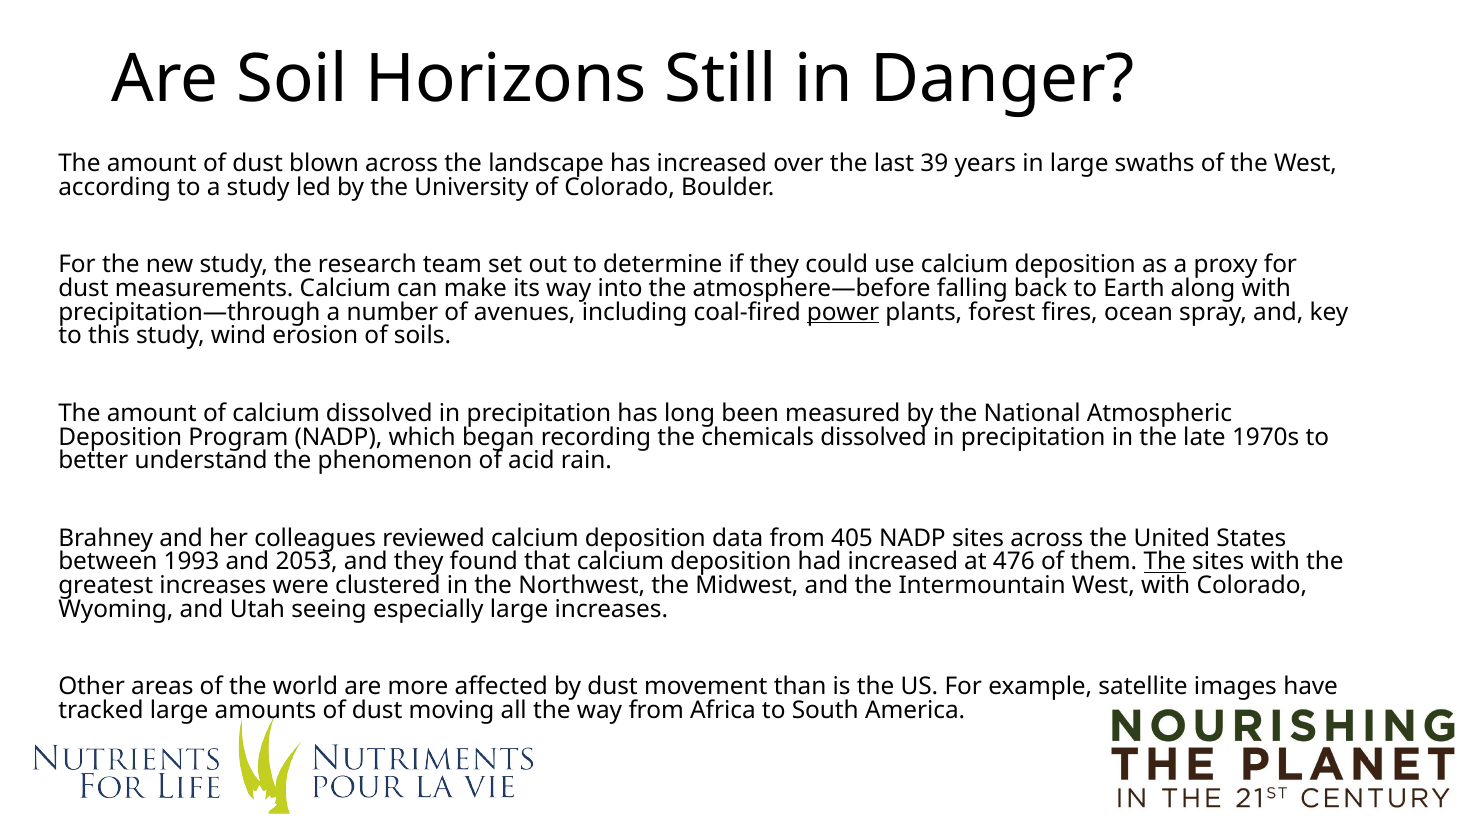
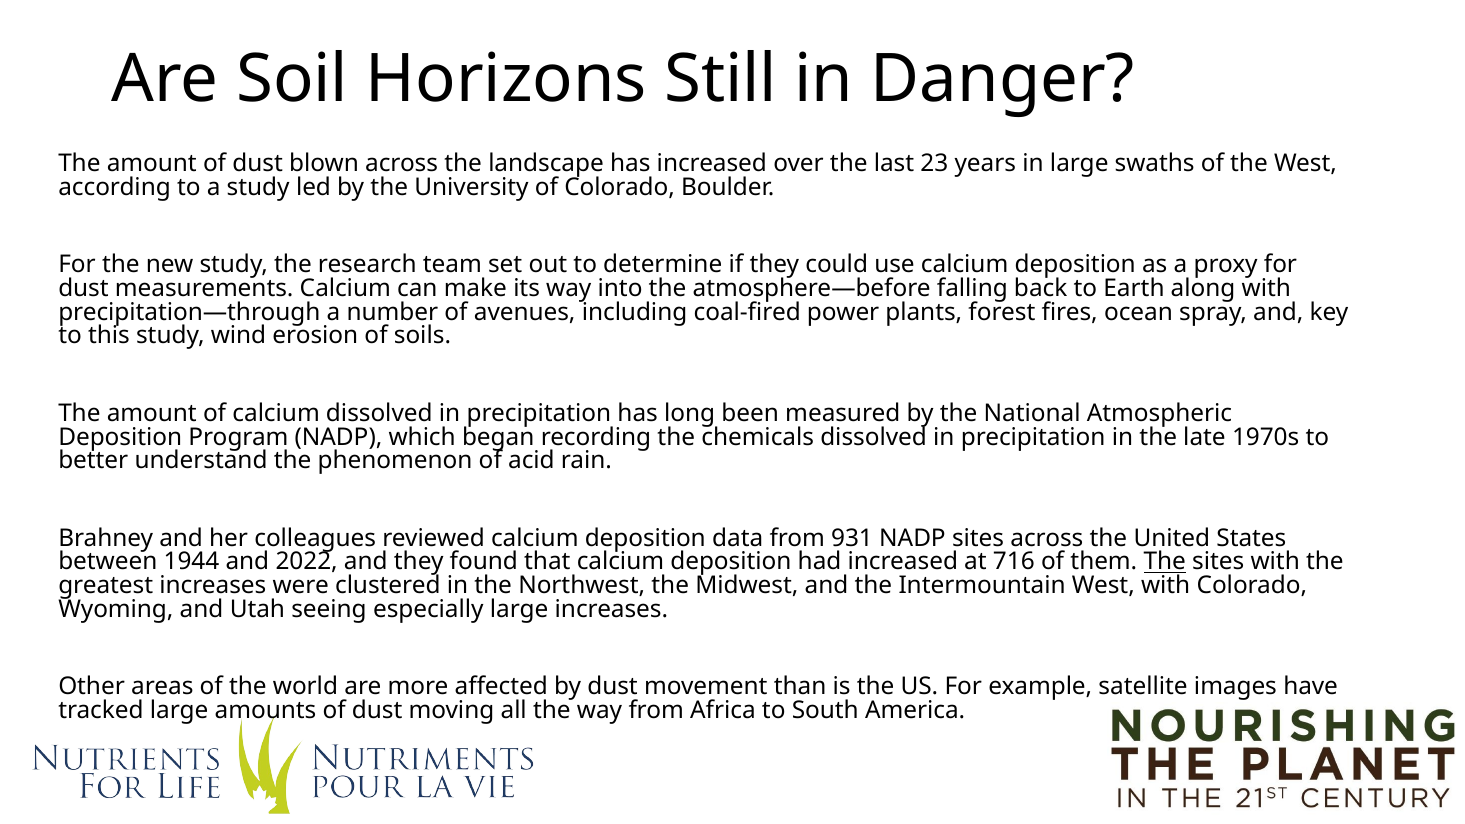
39: 39 -> 23 (934, 164)
power underline: present -> none (843, 312)
405: 405 -> 931 (852, 538)
1993: 1993 -> 1944 (192, 562)
2053: 2053 -> 2022 (307, 562)
476: 476 -> 716 (1014, 562)
